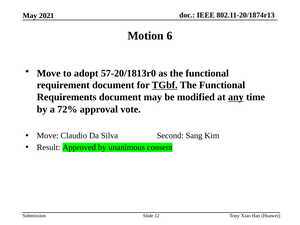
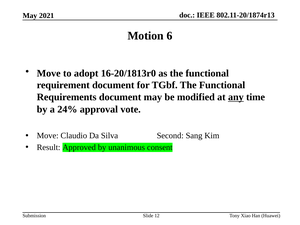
57-20/1813r0: 57-20/1813r0 -> 16-20/1813r0 (128, 73)
TGbf underline: present -> none (165, 85)
72%: 72% -> 24% (67, 109)
